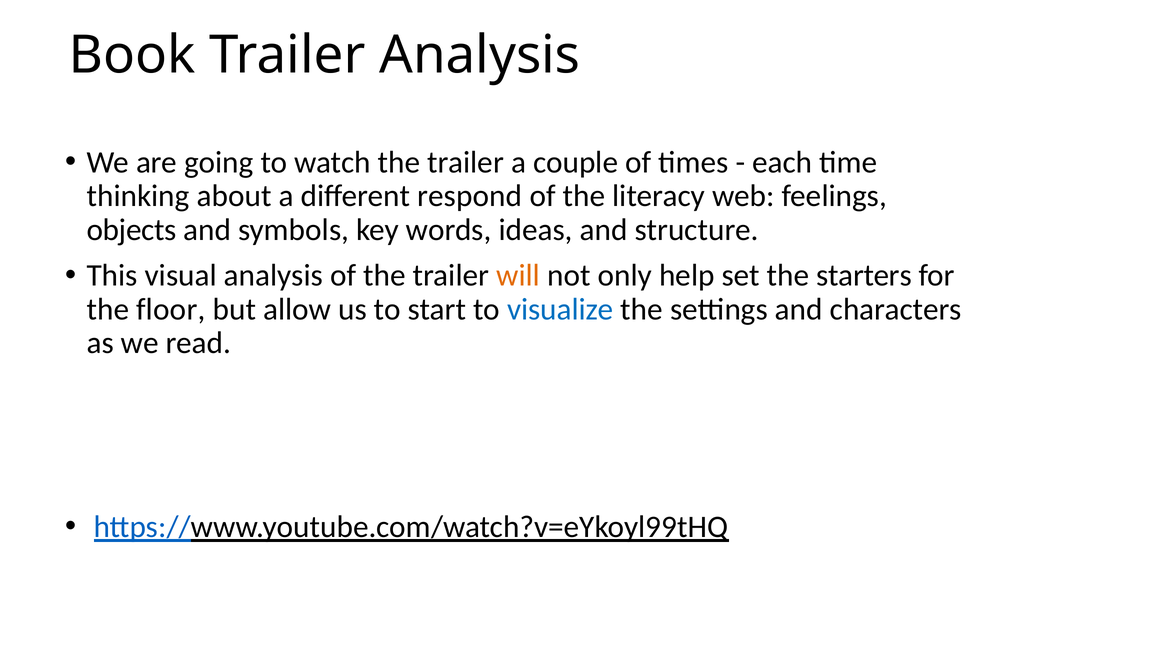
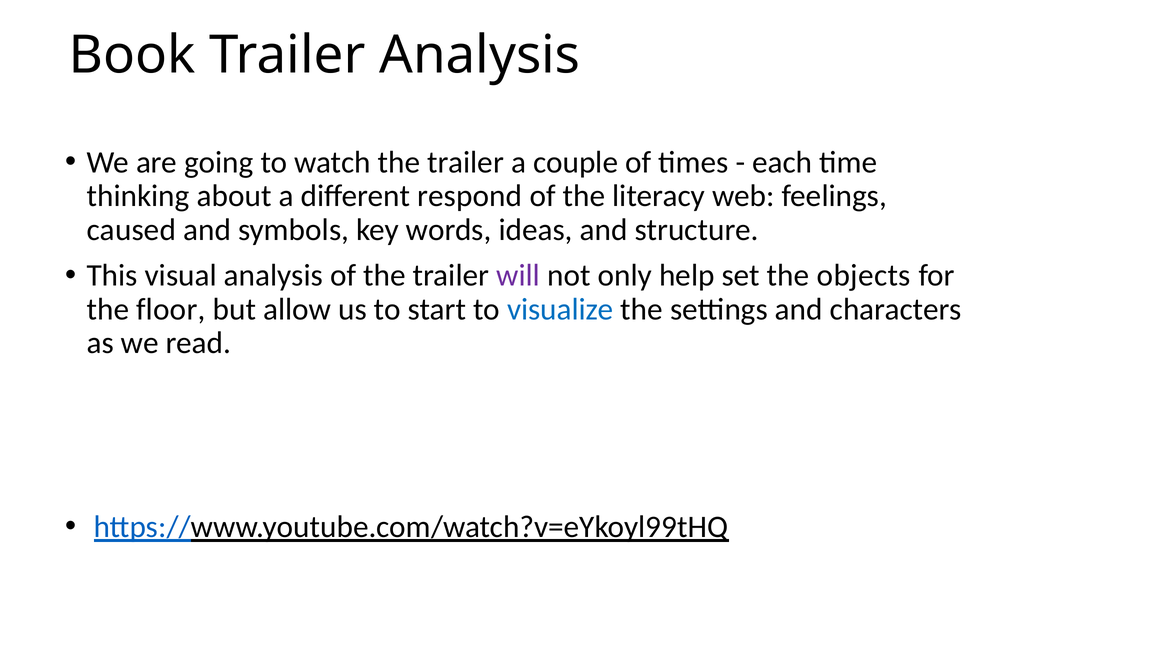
objects: objects -> caused (131, 230)
will colour: orange -> purple (518, 275)
starters: starters -> objects (864, 275)
